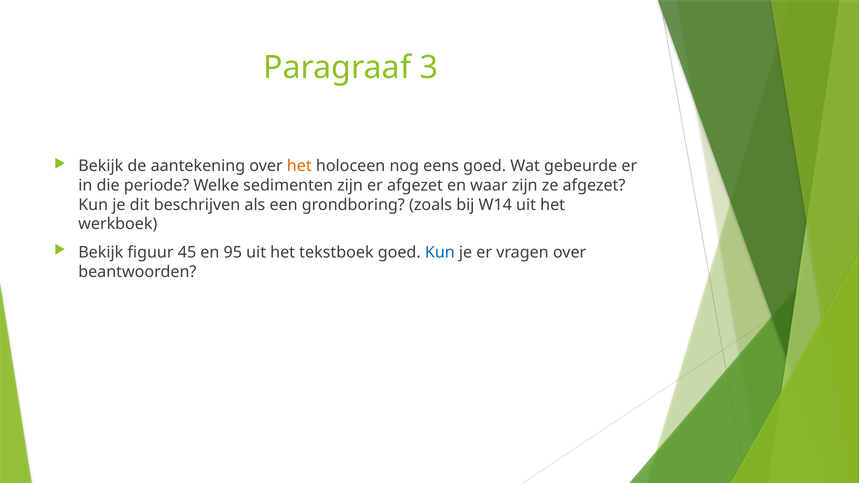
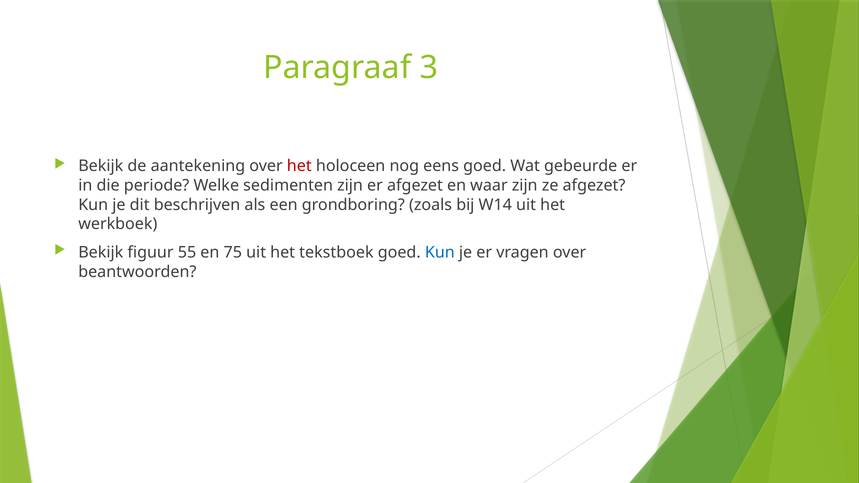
het colour: orange -> red (299, 166)
45: 45 -> 55 (187, 253)
95: 95 -> 75 (233, 253)
